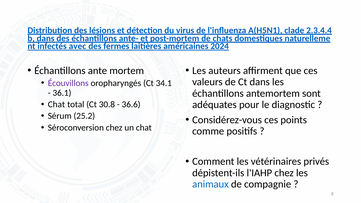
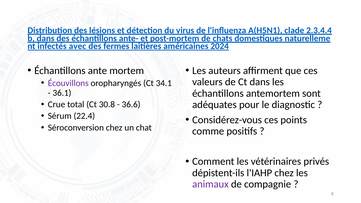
Chat: Chat -> Crue (57, 104)
25.2: 25.2 -> 22.4 (84, 116)
animaux colour: blue -> purple (210, 184)
